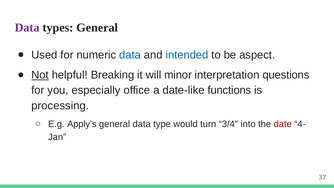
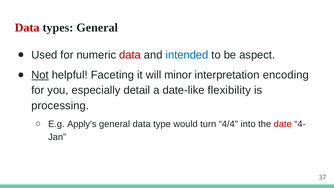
Data colour: purple -> red (27, 28)
data colour: blue -> red (130, 55)
Breaking: Breaking -> Faceting (112, 75)
questions: questions -> encoding (286, 75)
office: office -> detail (137, 90)
functions: functions -> flexibility (229, 90)
3/4: 3/4 -> 4/4 (228, 124)
